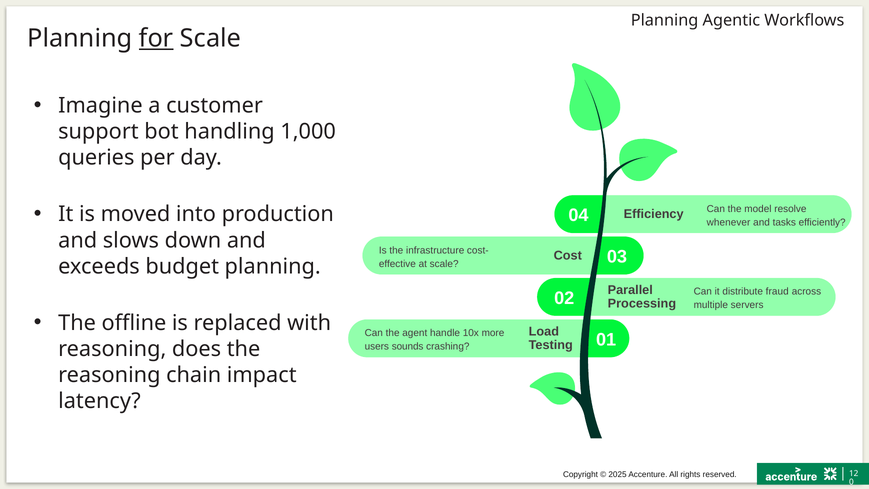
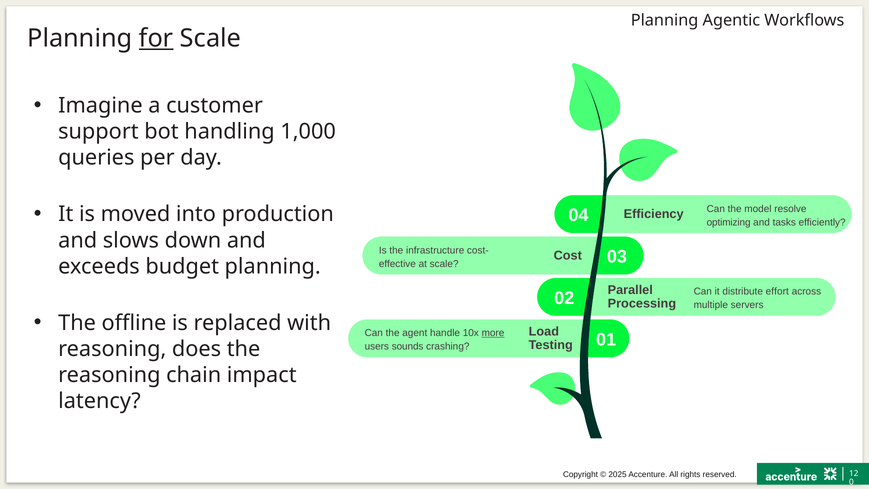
whenever: whenever -> optimizing (729, 222)
fraud: fraud -> effort (777, 292)
more underline: none -> present (493, 333)
